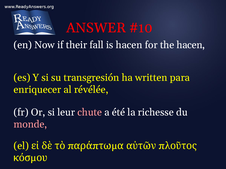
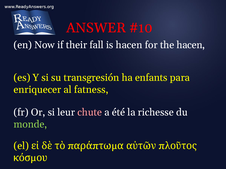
written: written -> enfants (151, 78)
révélée: révélée -> fatness (91, 90)
monde colour: pink -> light green (30, 125)
